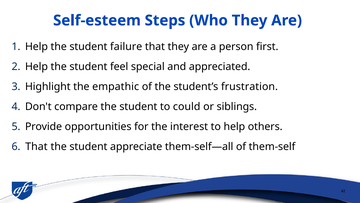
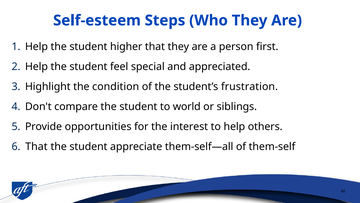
failure: failure -> higher (126, 46)
empathic: empathic -> condition (116, 86)
could: could -> world (187, 106)
